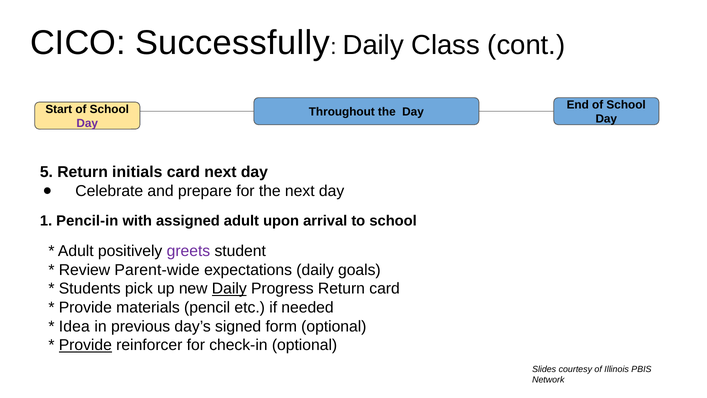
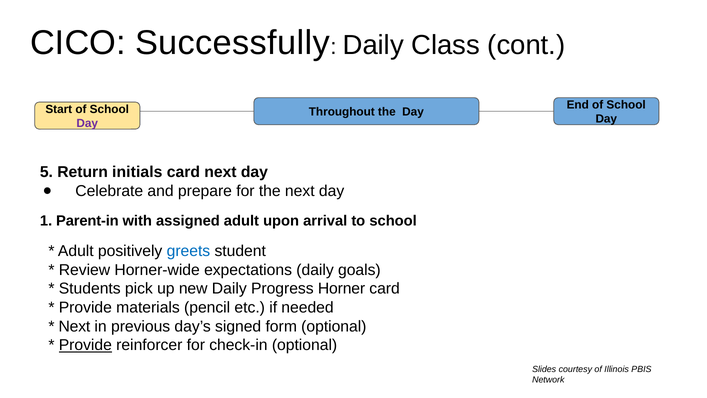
Pencil-in: Pencil-in -> Parent-in (87, 221)
greets colour: purple -> blue (188, 251)
Parent-wide: Parent-wide -> Horner-wide (157, 270)
Daily underline: present -> none (229, 288)
Progress Return: Return -> Horner (342, 288)
Idea: Idea -> Next (74, 326)
